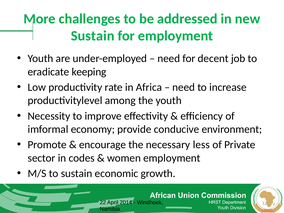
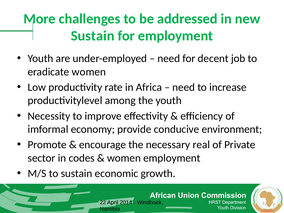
eradicate keeping: keeping -> women (89, 72)
less: less -> real (201, 145)
